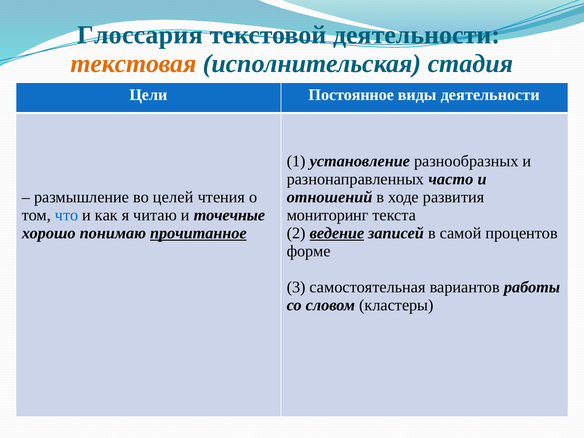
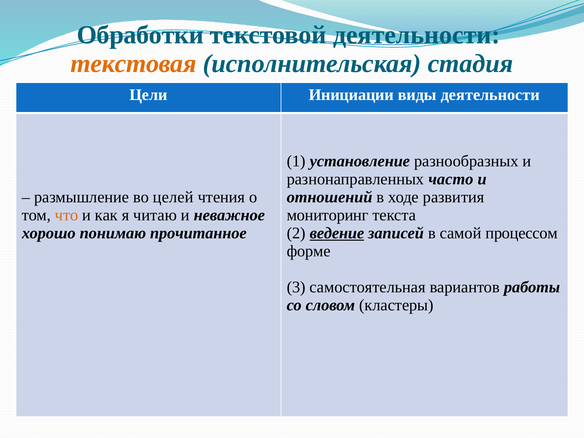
Глоссария: Глоссария -> Обработки (140, 35)
Постоянное: Постоянное -> Инициaции (351, 95)
что colour: blue -> orange (67, 215)
точечные: точечные -> неважное (229, 215)
прочитанное underline: present -> none (198, 233)
процентов: процентов -> процессом (522, 233)
